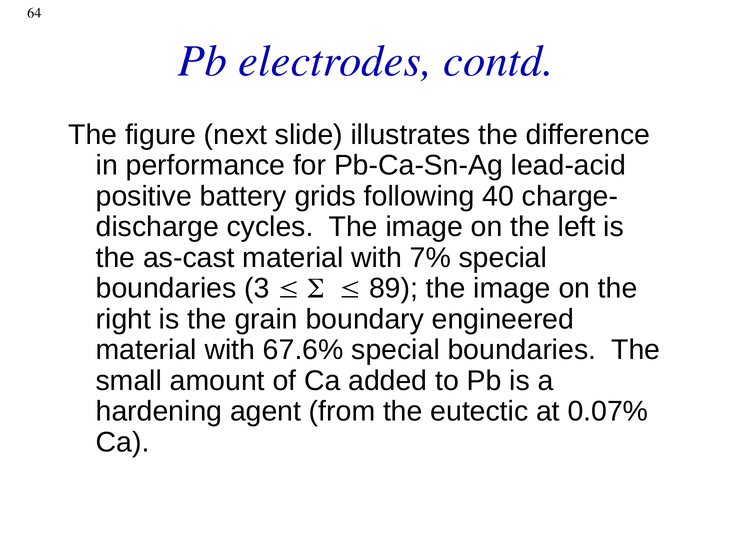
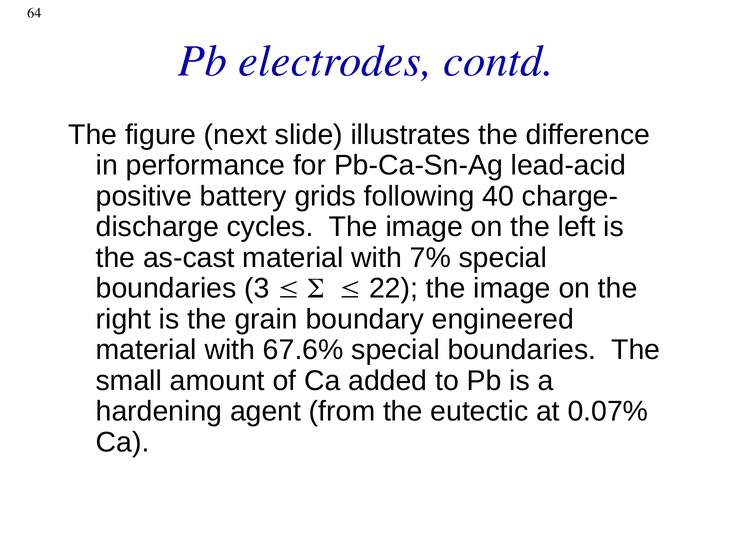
89: 89 -> 22 (394, 289)
